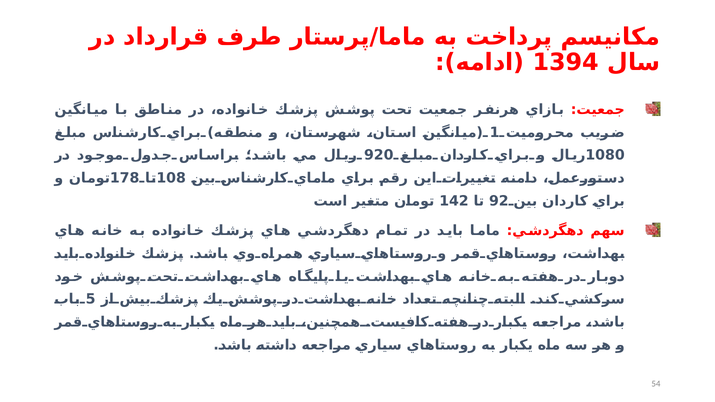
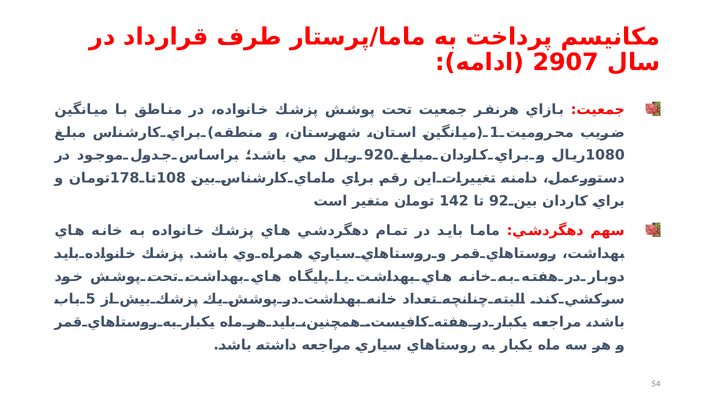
1394: 1394 -> 2907 (566, 63)
